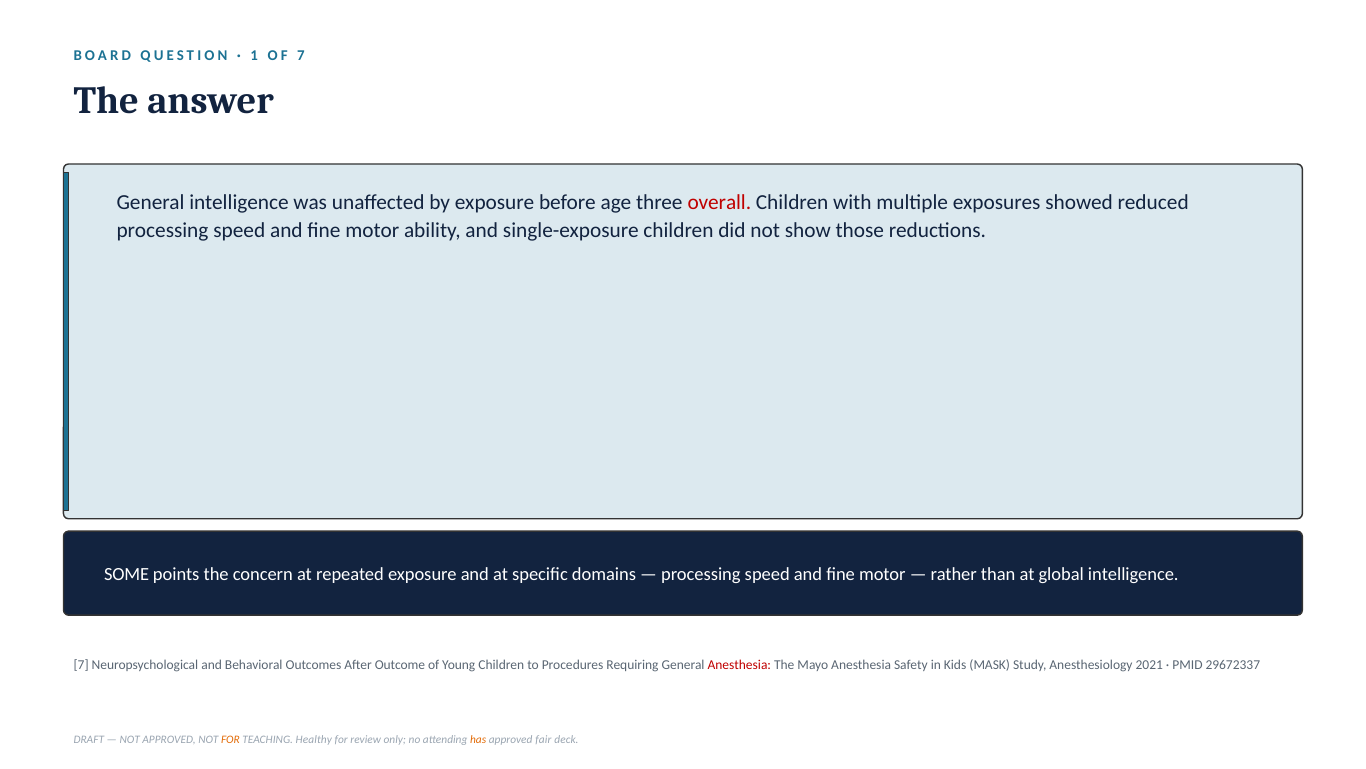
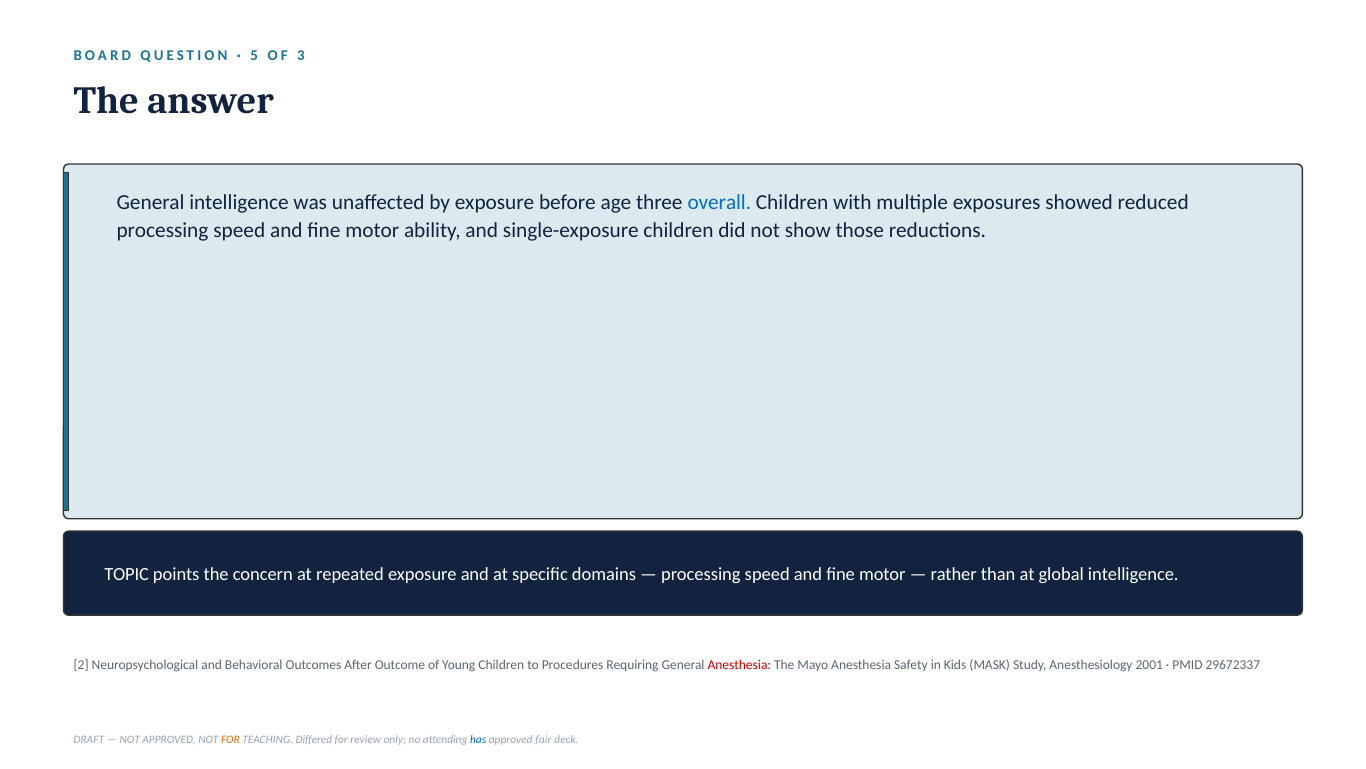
1: 1 -> 5 (254, 55)
OF 7: 7 -> 3 (301, 55)
overall colour: red -> blue (719, 202)
SOME: SOME -> TOPIC (127, 574)
7: 7 -> 2 (81, 665)
2021: 2021 -> 2001 (1149, 665)
Healthy: Healthy -> Differed (314, 739)
has colour: orange -> blue (478, 739)
